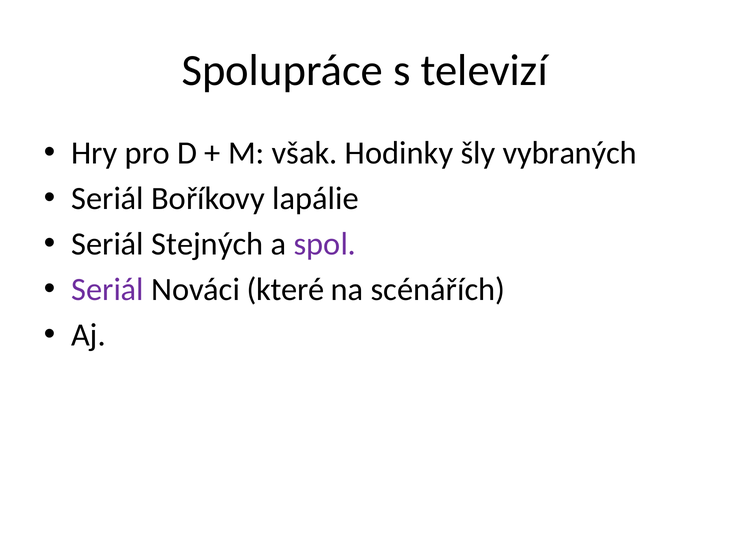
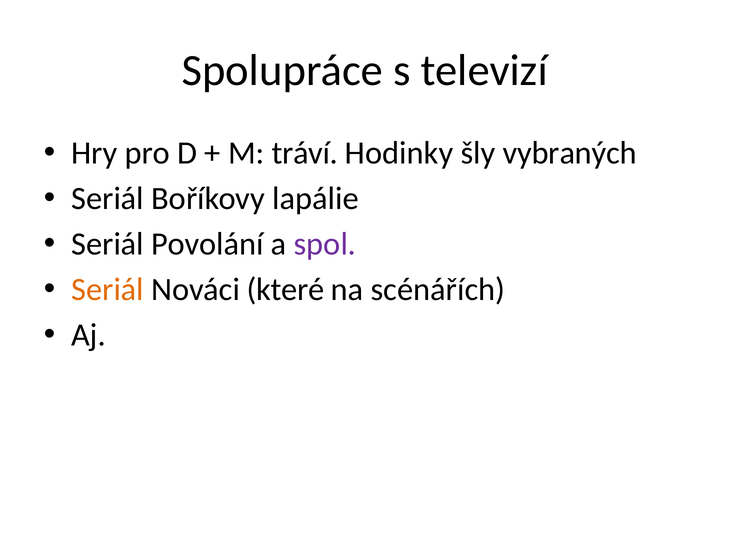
však: však -> tráví (305, 153)
Stejných: Stejných -> Povolání (207, 244)
Seriál colour: purple -> orange (108, 289)
